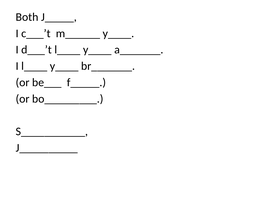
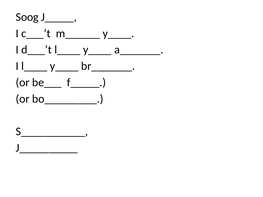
Both: Both -> Soog (27, 17)
